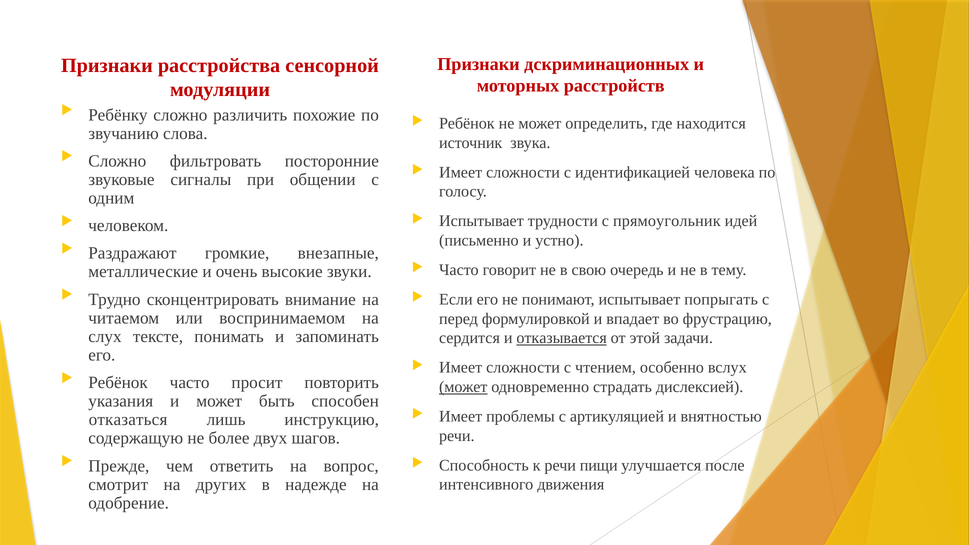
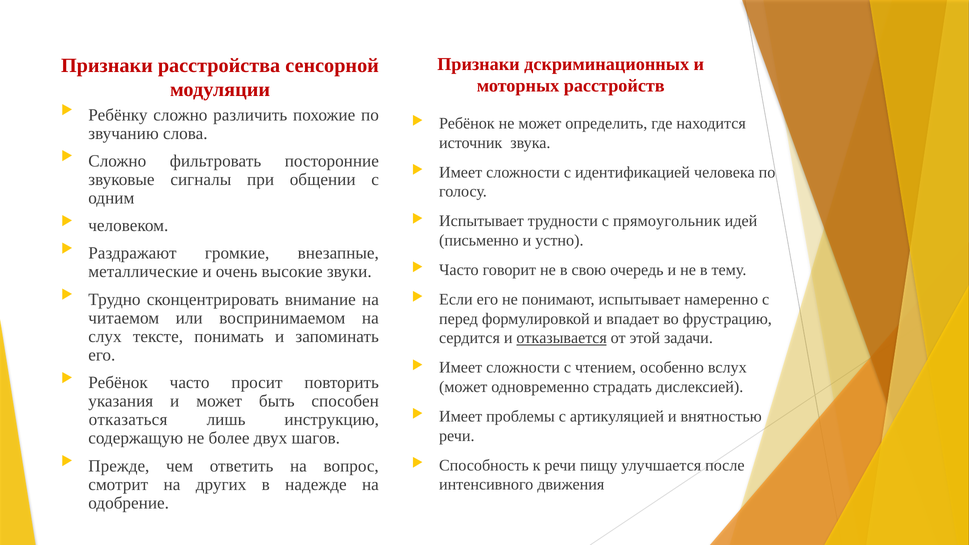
попрыгать: попрыгать -> намеренно (721, 299)
может underline: present -> none (463, 387)
пищи: пищи -> пищу (599, 465)
